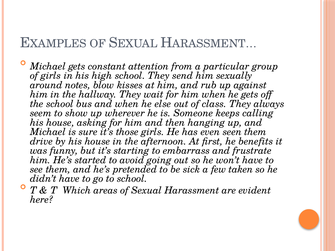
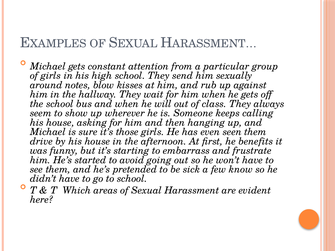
else: else -> will (163, 104)
taken: taken -> know (241, 170)
